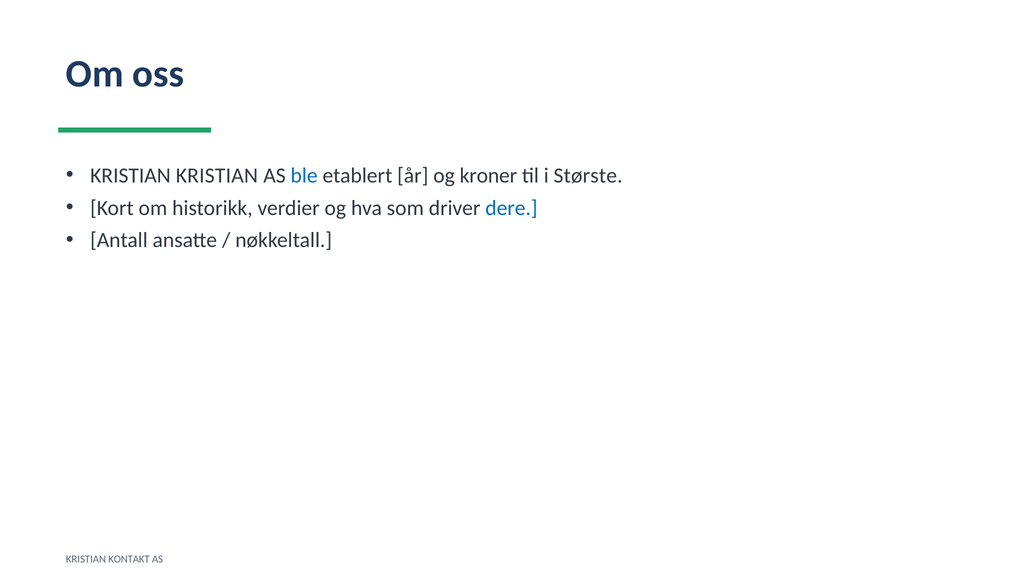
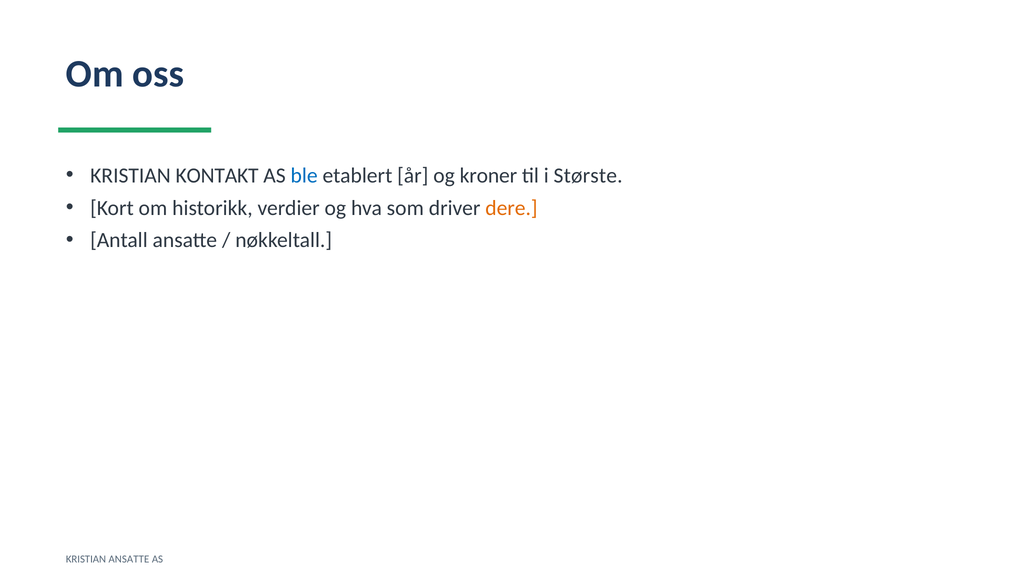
KRISTIAN KRISTIAN: KRISTIAN -> KONTAKT (217, 175)
dere colour: blue -> orange (511, 208)
KRISTIAN KONTAKT: KONTAKT -> ANSATTE (129, 559)
